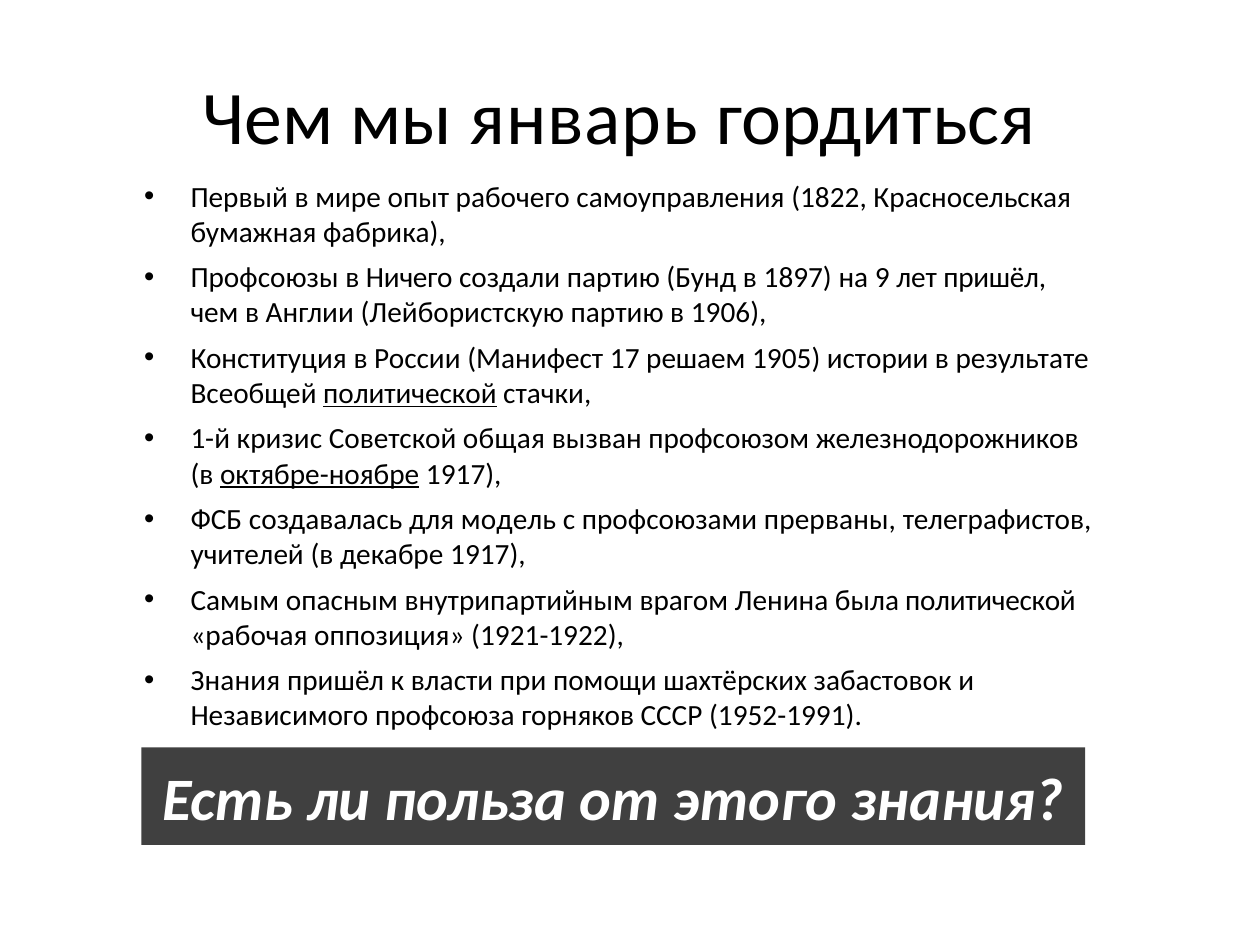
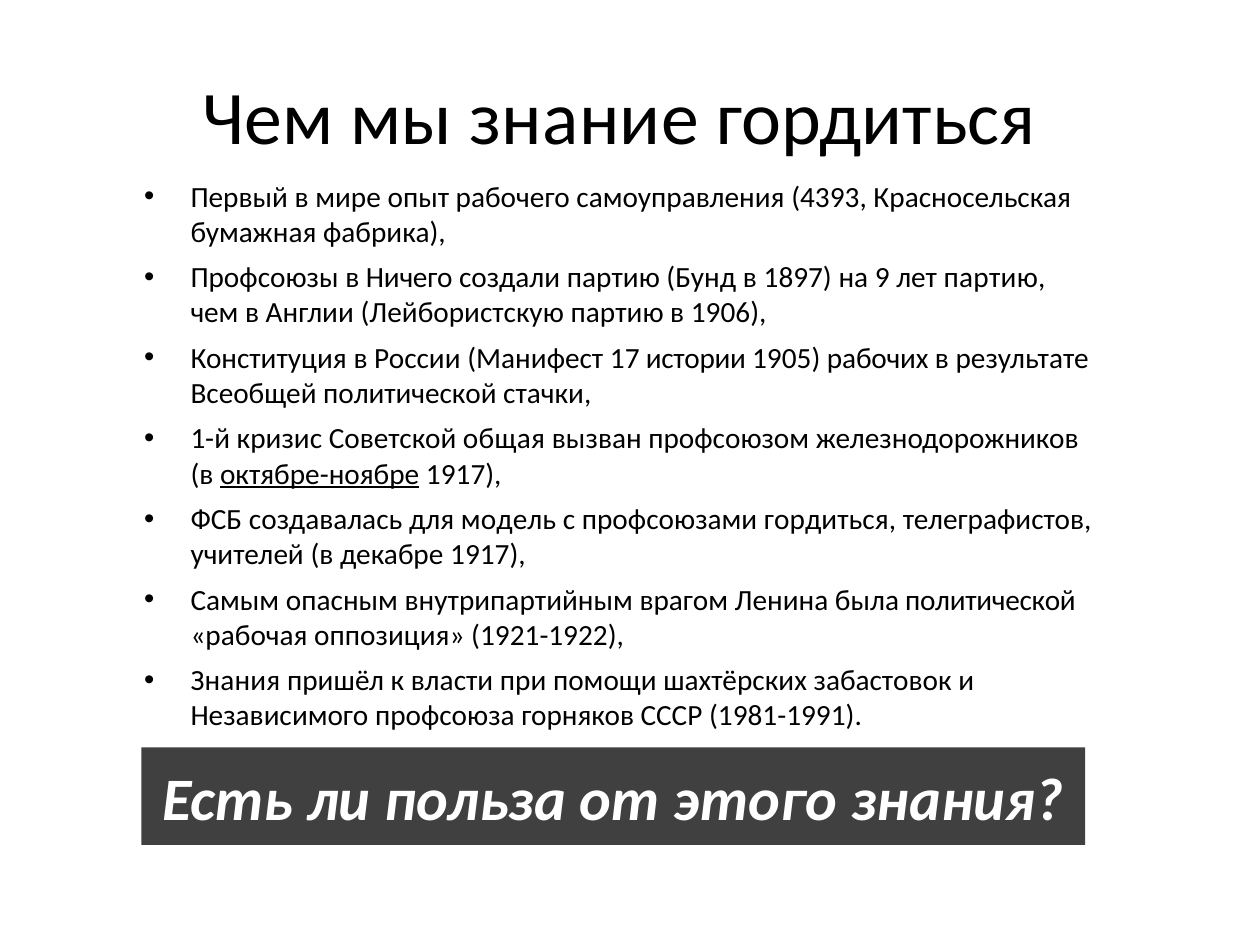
январь: январь -> знание (584, 120)
1822: 1822 -> 4393 (829, 198)
лет пришёл: пришёл -> партию (995, 278)
решаем: решаем -> истории (696, 359)
истории: истории -> рабочих (878, 359)
политической underline: present -> none (410, 394)
профсоюзами прерваны: прерваны -> гордиться (830, 520)
1952-1991: 1952-1991 -> 1981-1991 (785, 716)
